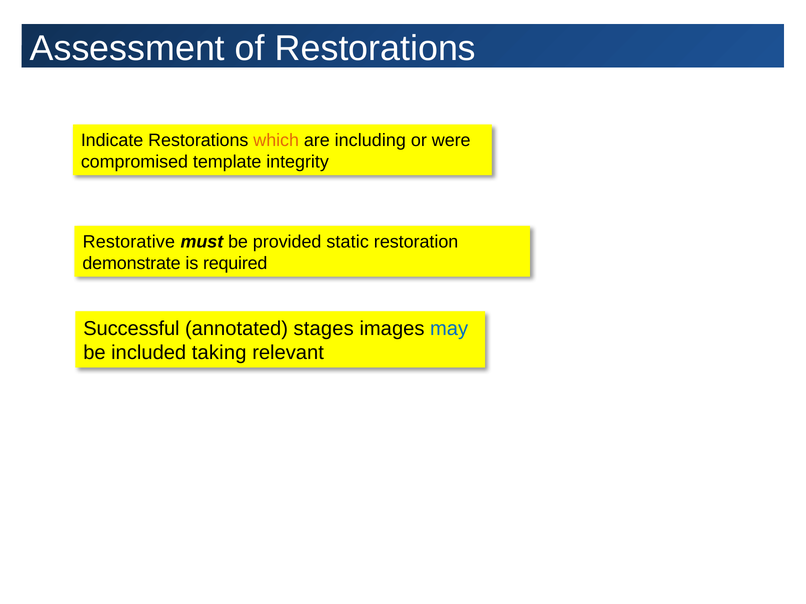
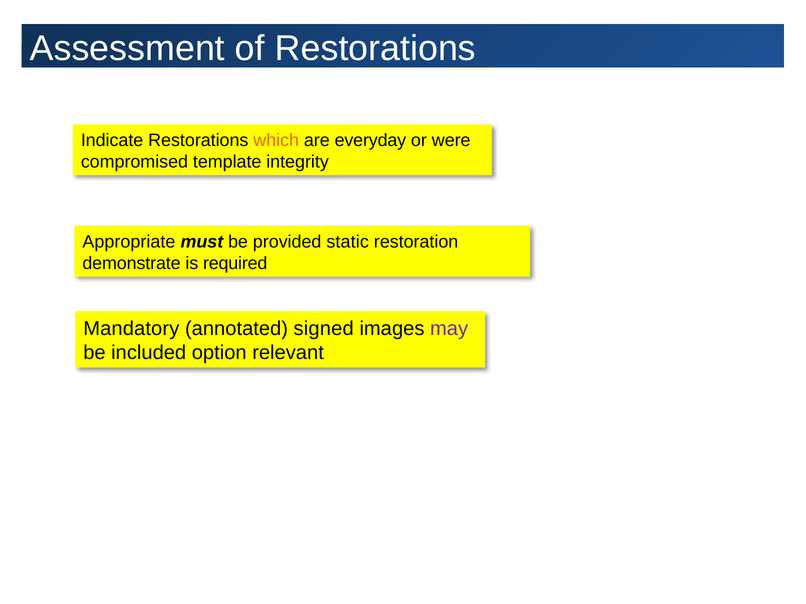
including: including -> everyday (370, 140)
Restorative: Restorative -> Appropriate (129, 242)
Successful: Successful -> Mandatory (131, 329)
stages: stages -> signed (324, 329)
may colour: blue -> purple (449, 329)
taking: taking -> option (219, 353)
